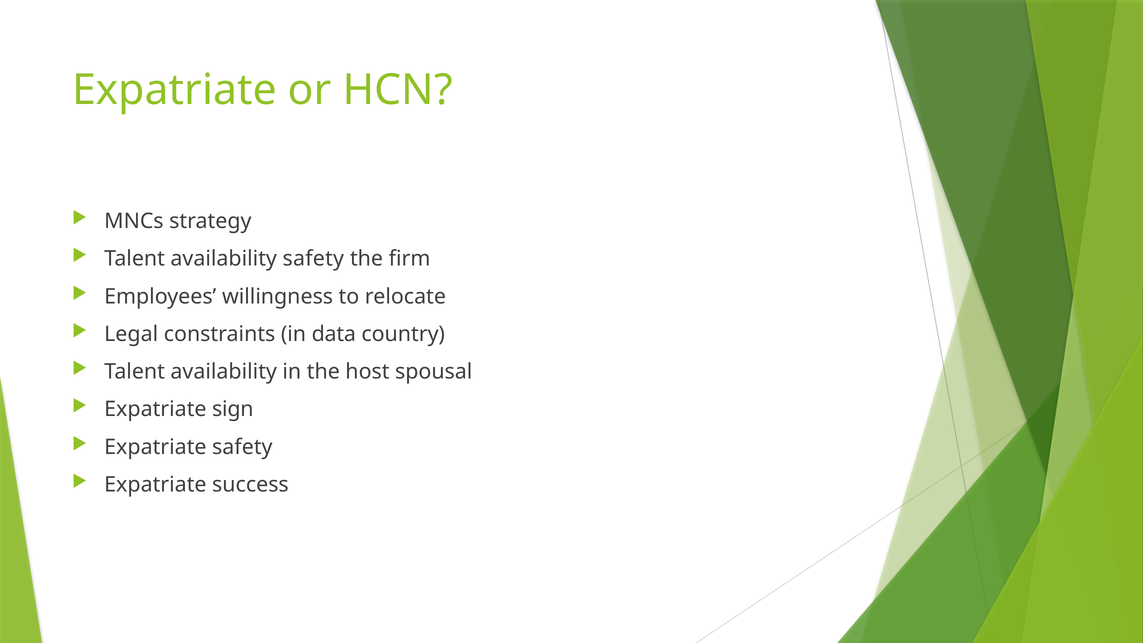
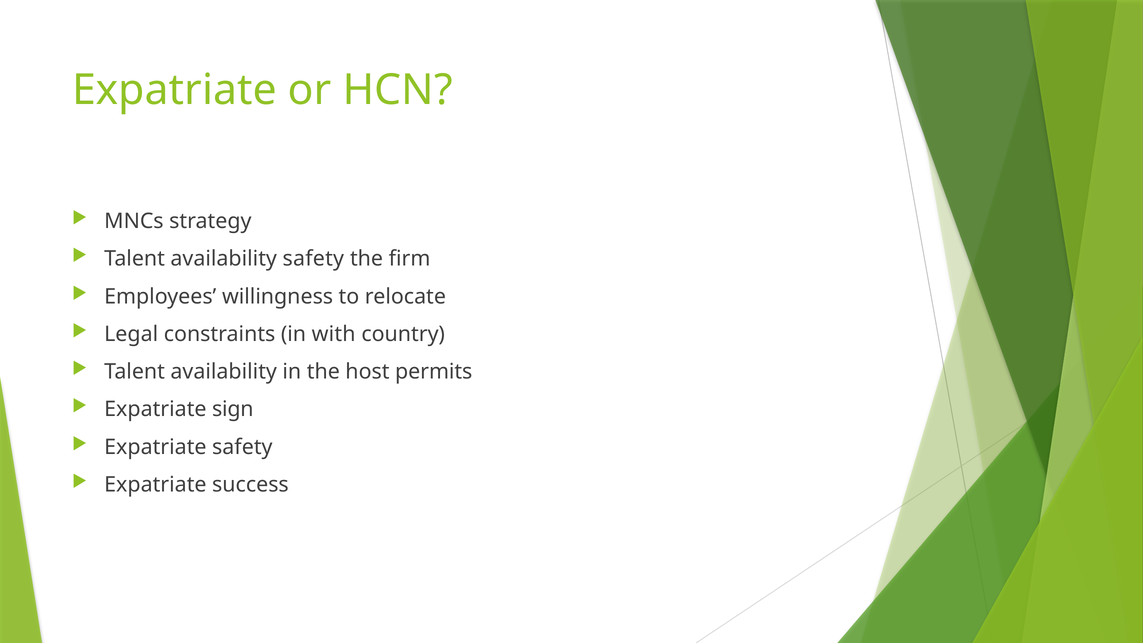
data: data -> with (334, 334)
spousal: spousal -> permits (434, 372)
